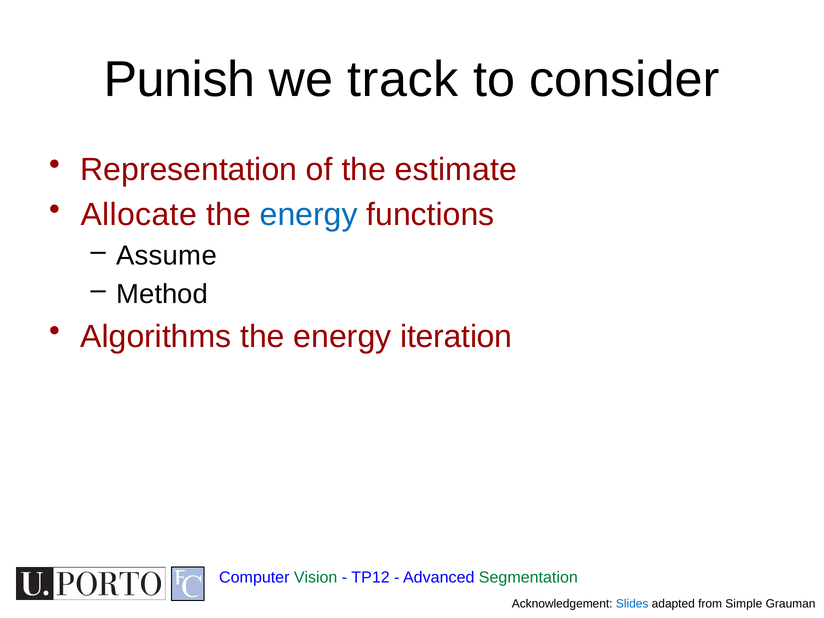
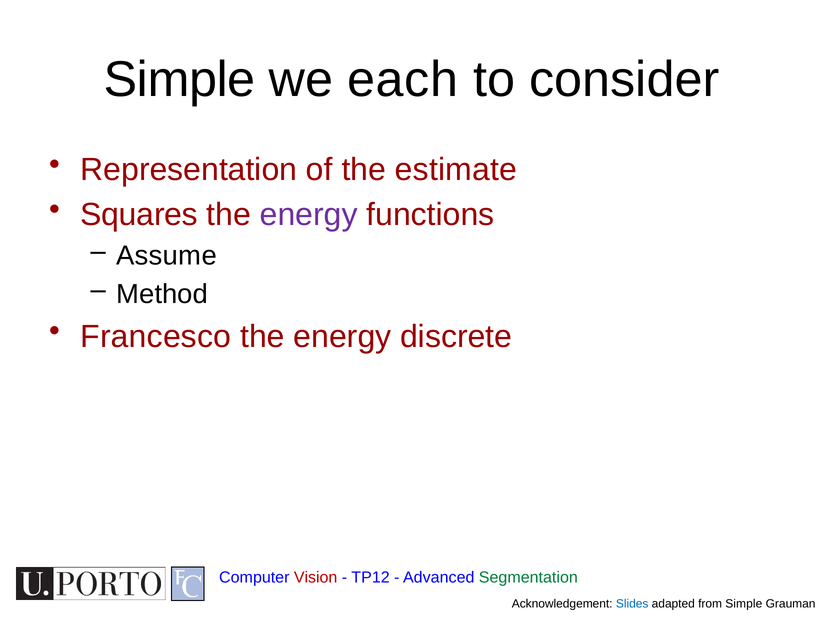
Punish: Punish -> Simple (180, 80)
track: track -> each (403, 80)
Allocate: Allocate -> Squares (139, 215)
energy colour: blue -> purple (309, 215)
Algorithms: Algorithms -> Francesco (156, 336)
iteration: iteration -> discrete (456, 336)
Vision colour: green -> red (316, 578)
